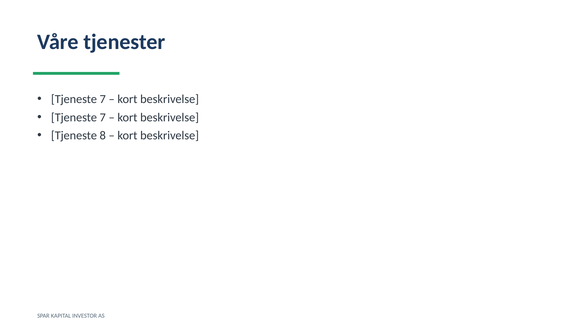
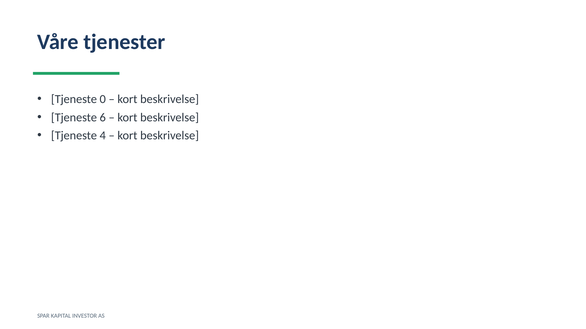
7: 7 -> 0 (103, 99)
7: 7 -> 6 (103, 118)
8: 8 -> 4 (103, 136)
